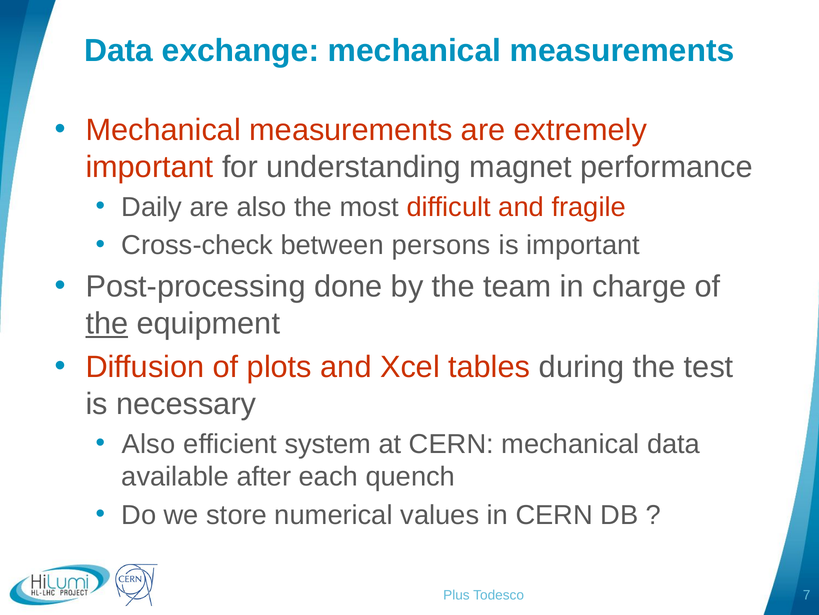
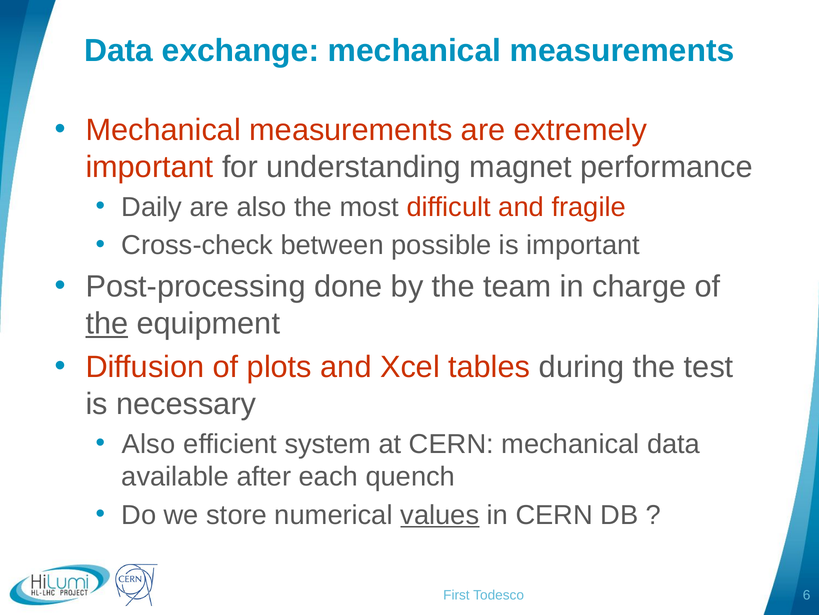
persons: persons -> possible (441, 245)
values underline: none -> present (440, 514)
Plus: Plus -> First (456, 594)
7: 7 -> 6 (807, 594)
